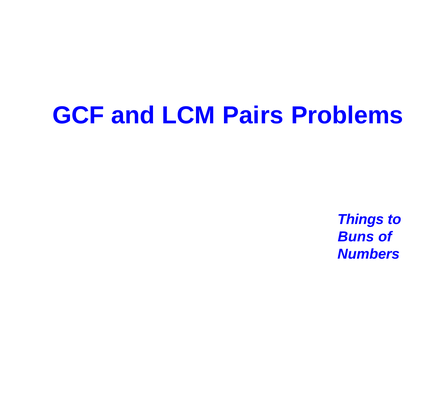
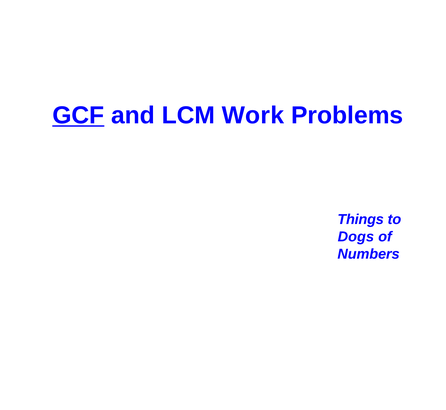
GCF underline: none -> present (78, 116)
Pairs: Pairs -> Work (253, 116)
Buns: Buns -> Dogs (356, 237)
